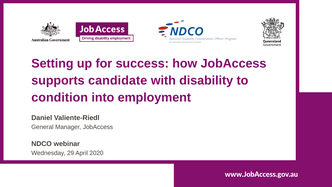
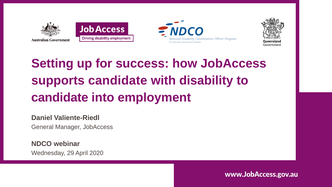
condition: condition -> candidate (60, 97)
